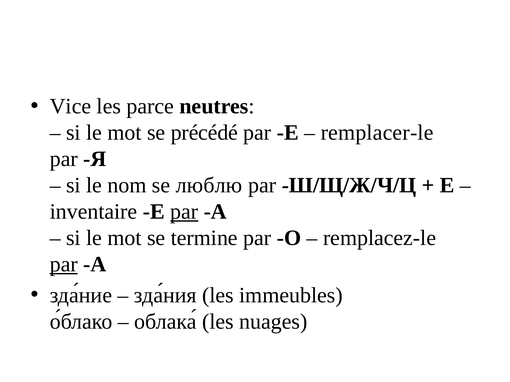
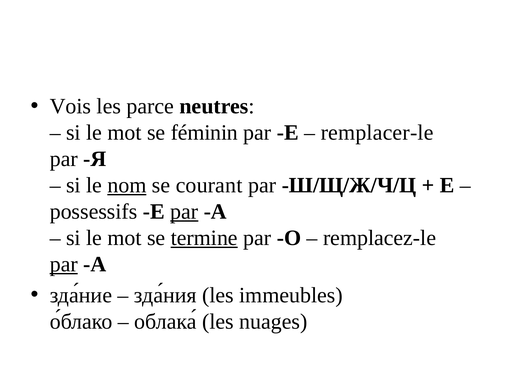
Vice: Vice -> Vois (70, 107)
précédé: précédé -> féminin (204, 133)
nom underline: none -> present (127, 186)
люблю: люблю -> courant (209, 186)
inventaire: inventaire -> possessifs (94, 212)
termine underline: none -> present (204, 238)
